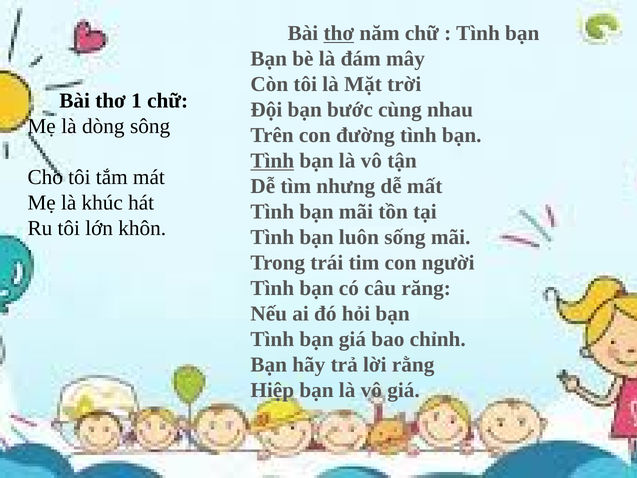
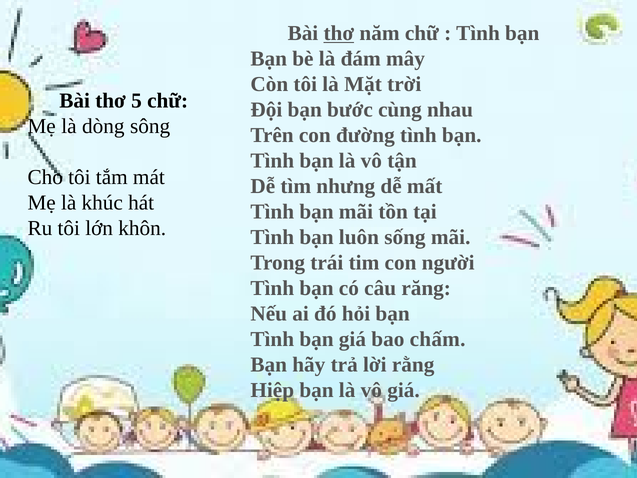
1: 1 -> 5 (137, 101)
Tình underline: present -> none (272, 161)
chỉnh: chỉnh -> chấm (438, 339)
